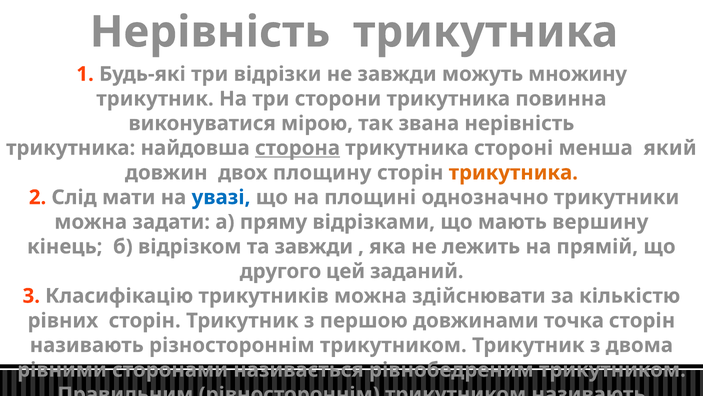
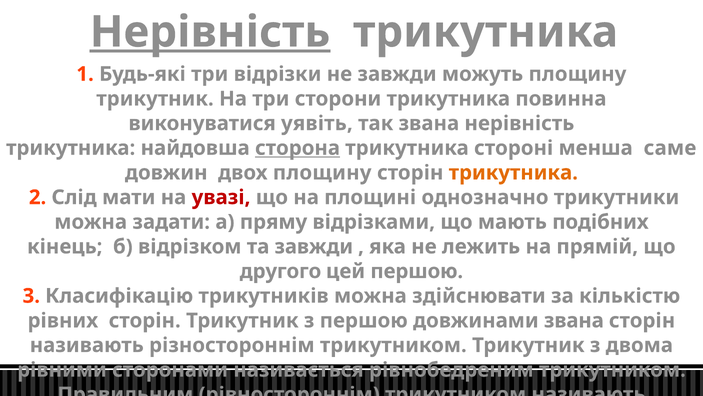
Нерівність underline: none -> present (210, 32)
можуть множину: множину -> площину (577, 74)
мірою: мірою -> уявіть (317, 123)
менша який: який -> саме (670, 148)
увазі colour: blue -> red (221, 197)
вершину: вершину -> подібних (600, 222)
цей заданий: заданий -> першою (417, 271)
довжинами точка: точка -> звана (574, 320)
